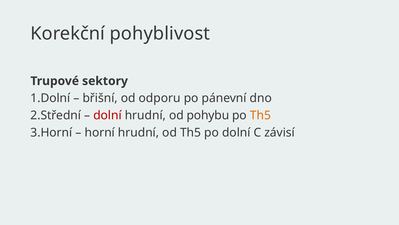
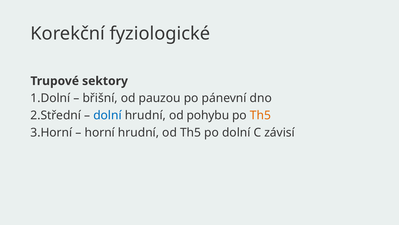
pohyblivost: pohyblivost -> fyziologické (160, 34)
odporu: odporu -> pauzou (160, 98)
dolní colour: red -> blue (107, 115)
